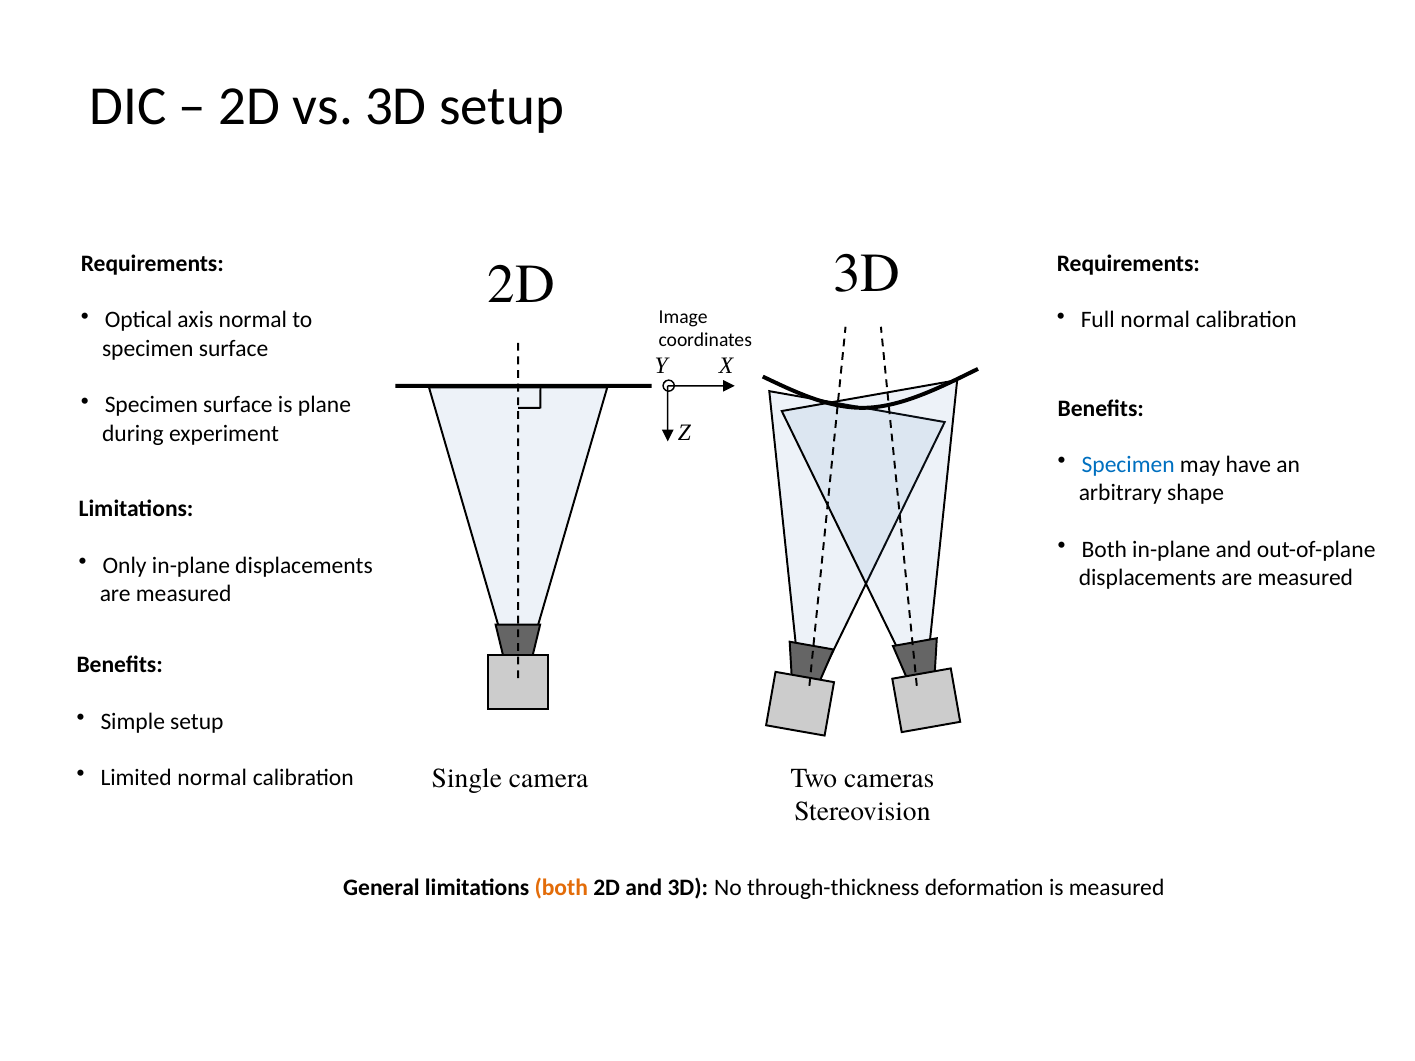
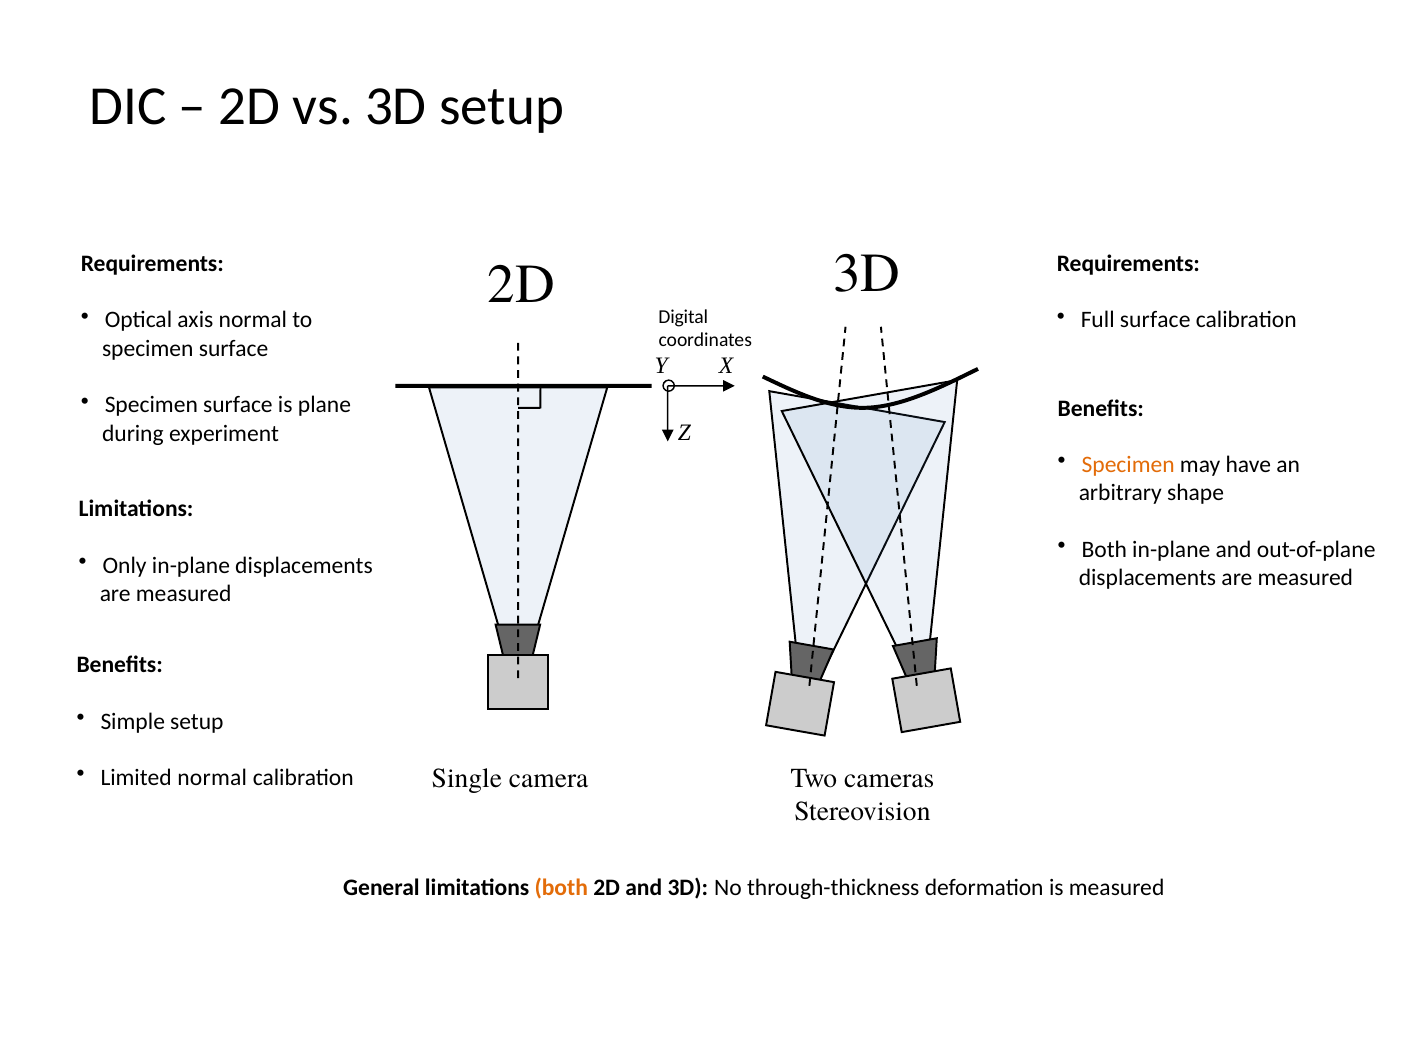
Full normal: normal -> surface (1155, 320)
Image: Image -> Digital (683, 317)
Specimen colour: blue -> orange (1128, 465)
